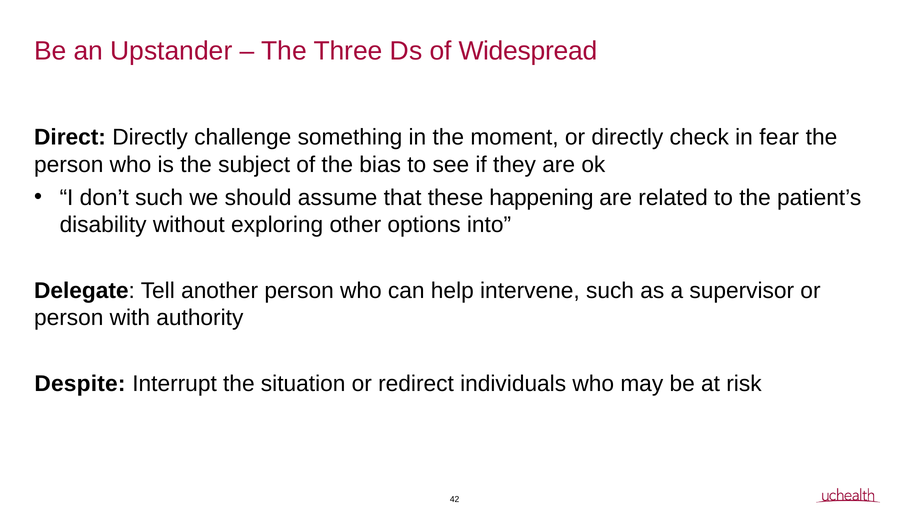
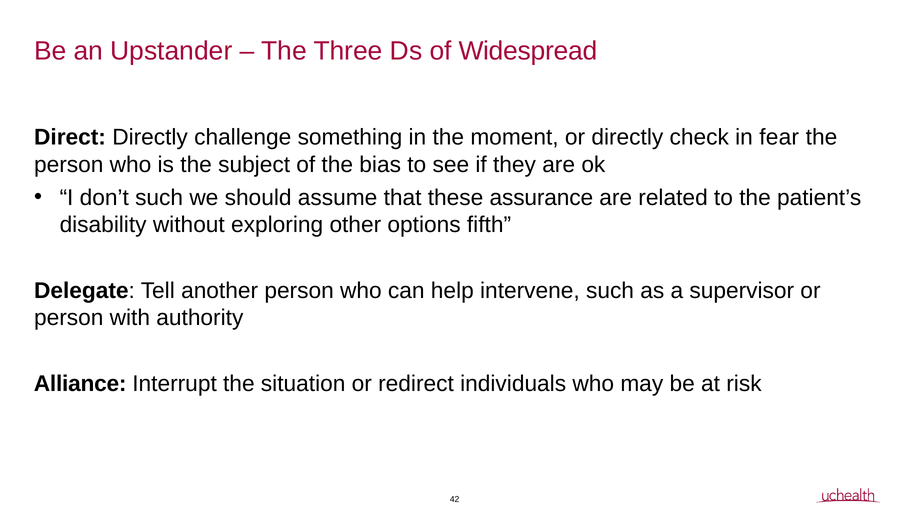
happening: happening -> assurance (541, 198)
into: into -> fifth (489, 225)
Despite: Despite -> Alliance (80, 384)
